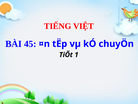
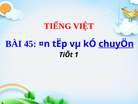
chuyÖn underline: none -> present (116, 44)
